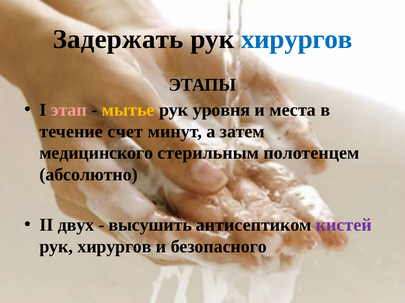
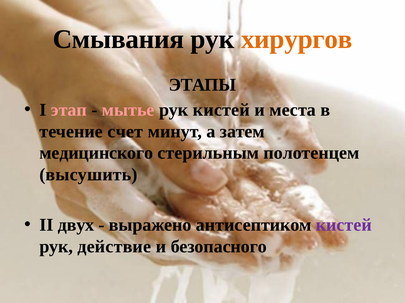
Задержать: Задержать -> Смывания (118, 39)
хирургов colour: blue -> orange (297, 39)
мытье colour: yellow -> pink (128, 110)
рук уровня: уровня -> кистей (221, 110)
абсолютно: абсолютно -> высушить (89, 175)
высушить: высушить -> выражено (150, 226)
хирургов: хирургов -> действие (114, 247)
